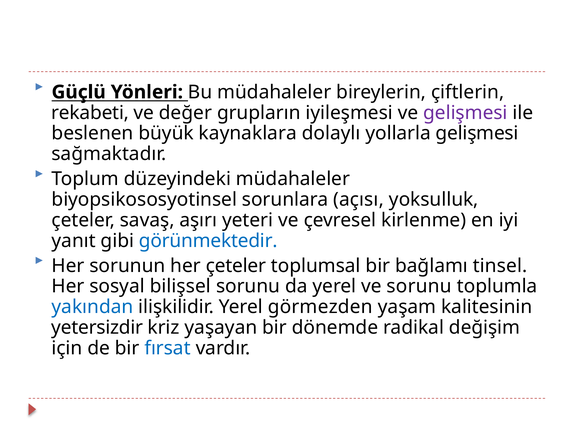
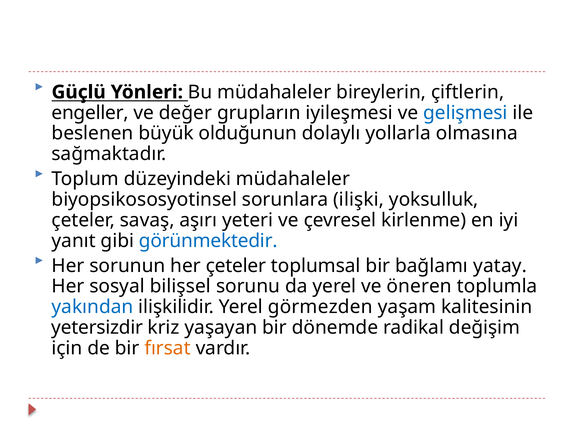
rekabeti: rekabeti -> engeller (90, 113)
gelişmesi colour: purple -> blue (465, 113)
kaynaklara: kaynaklara -> olduğunun (248, 134)
yollarla gelişmesi: gelişmesi -> olmasına (477, 134)
açısı: açısı -> ilişki (359, 200)
tinsel: tinsel -> yatay (500, 266)
ve sorunu: sorunu -> öneren (419, 287)
fırsat colour: blue -> orange (168, 349)
